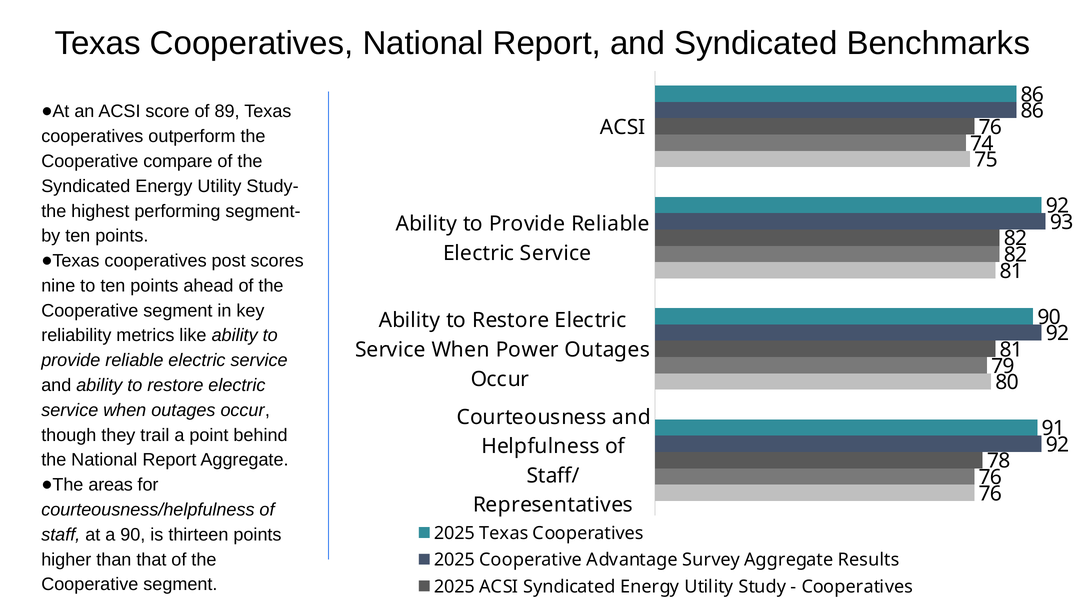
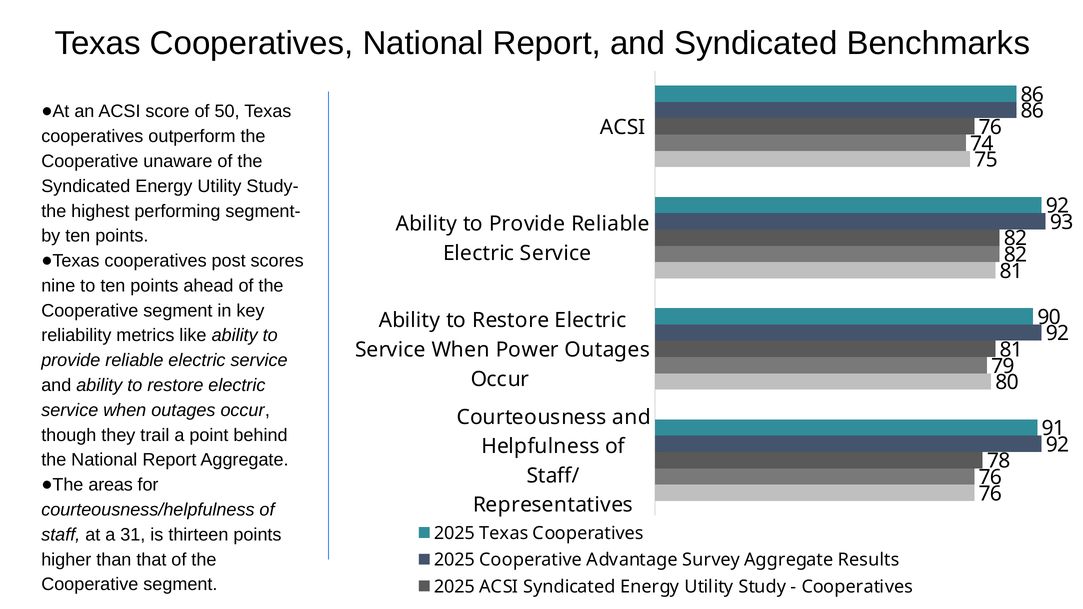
89: 89 -> 50 (227, 112)
compare: compare -> unaware (178, 161)
a 90: 90 -> 31 (133, 535)
